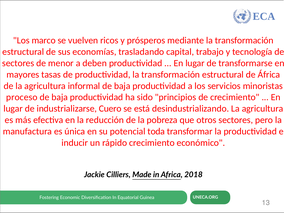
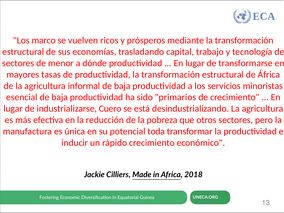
deben: deben -> dónde (95, 63)
proceso: proceso -> esencial (22, 97)
principios: principios -> primarios (176, 97)
